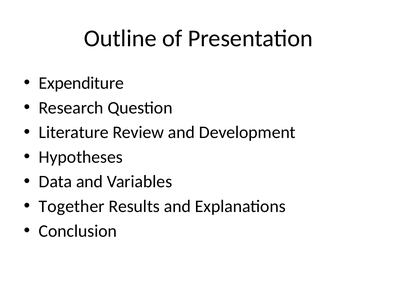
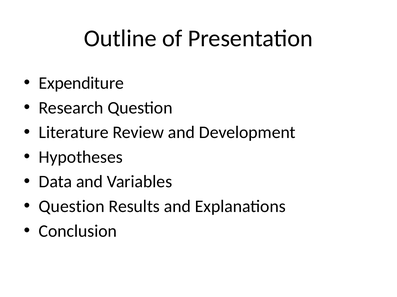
Together: Together -> Question (72, 207)
